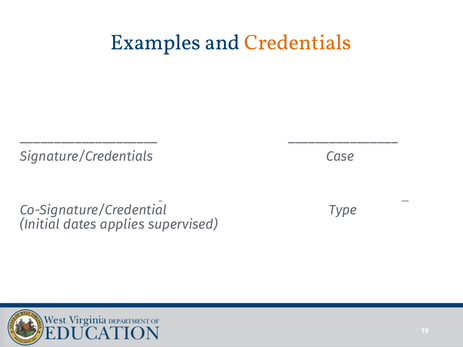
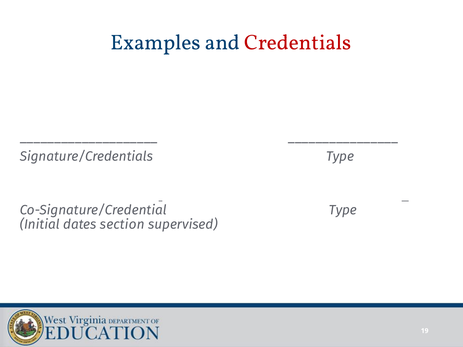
Credentials colour: orange -> red (298, 43)
Signature/Credentials Case: Case -> Type (340, 157)
applies: applies -> section (122, 225)
